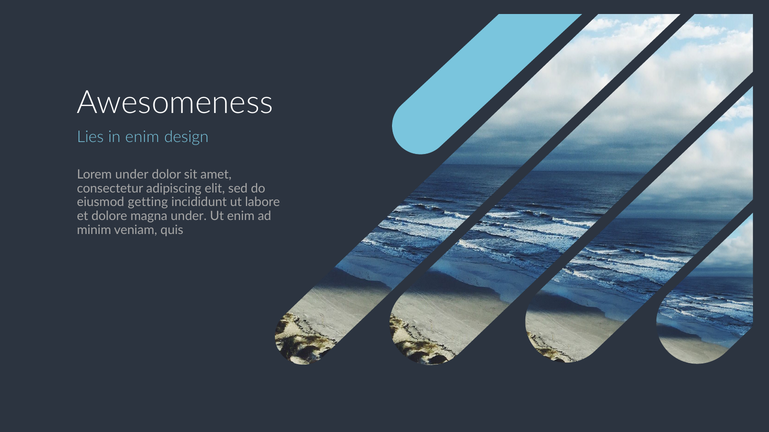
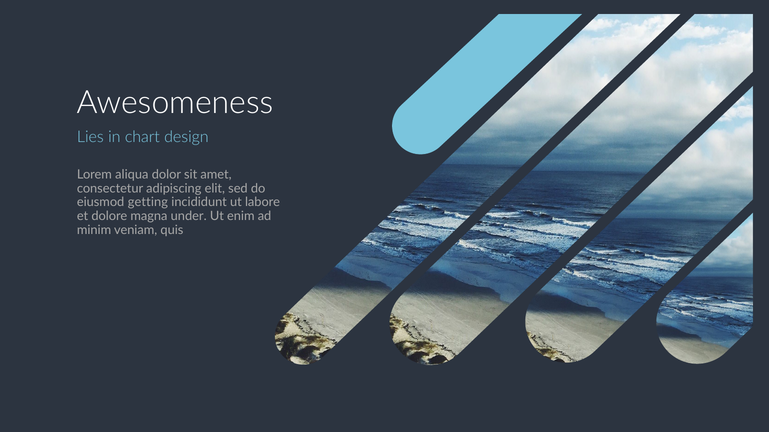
in enim: enim -> chart (142, 137)
Lorem under: under -> aliqua (132, 175)
